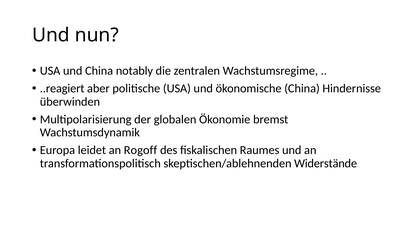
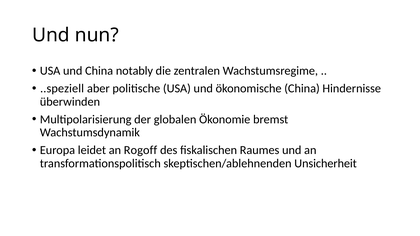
..reagiert: ..reagiert -> ..speziell (62, 89)
Widerstände: Widerstände -> Unsicherheit (326, 164)
